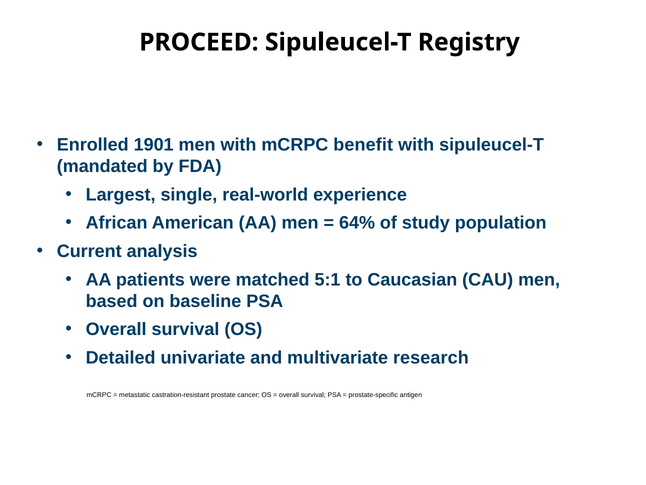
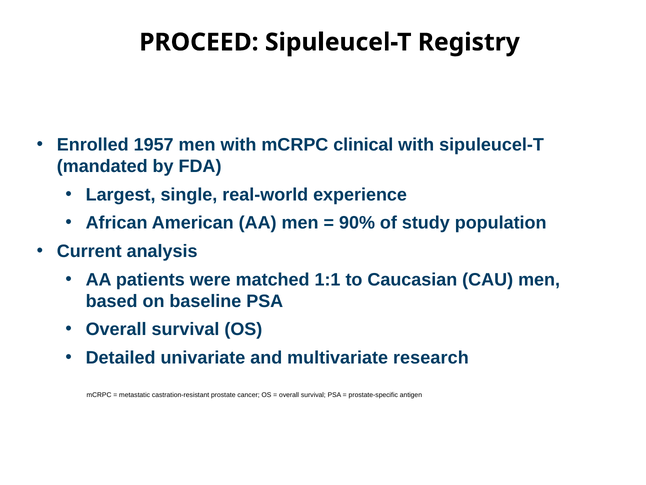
1901: 1901 -> 1957 (154, 145)
benefit: benefit -> clinical (363, 145)
64%: 64% -> 90% (357, 223)
5:1: 5:1 -> 1:1 (328, 279)
